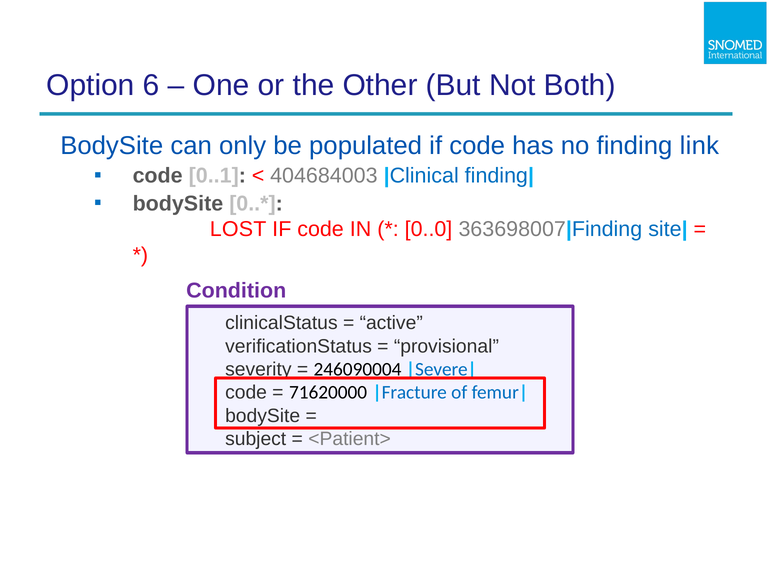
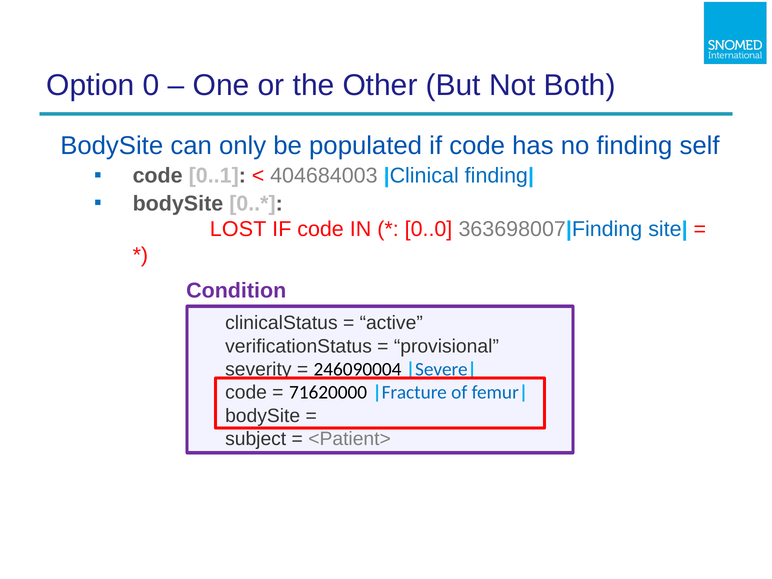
6: 6 -> 0 (151, 85)
link: link -> self (700, 146)
